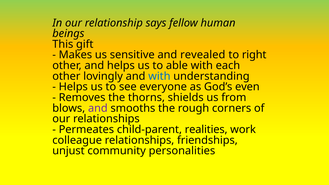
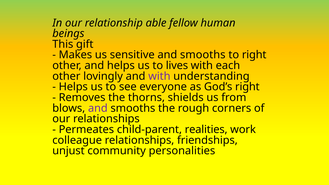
says: says -> able (156, 23)
sensitive and revealed: revealed -> smooths (203, 55)
able: able -> lives (177, 66)
with colour: blue -> purple (159, 76)
God’s even: even -> right (247, 87)
